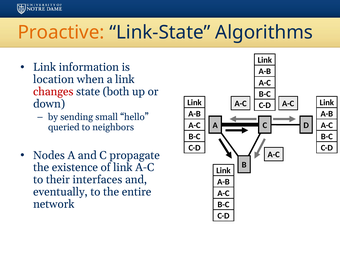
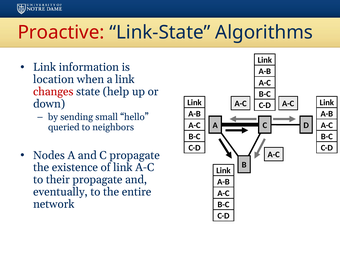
Proactive colour: orange -> red (61, 32)
both: both -> help (116, 92)
their interfaces: interfaces -> propagate (97, 180)
